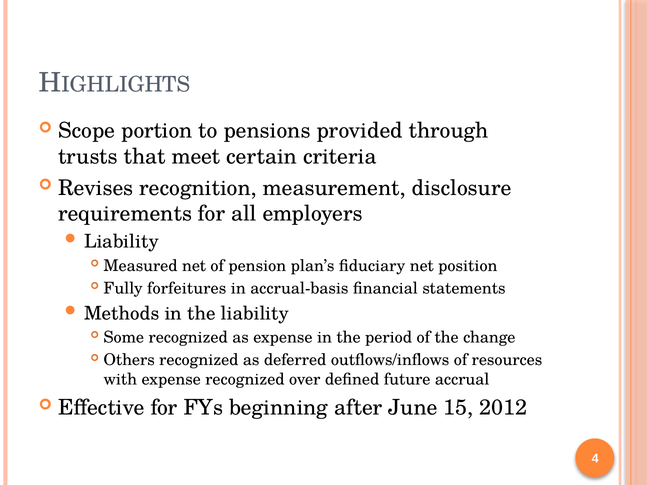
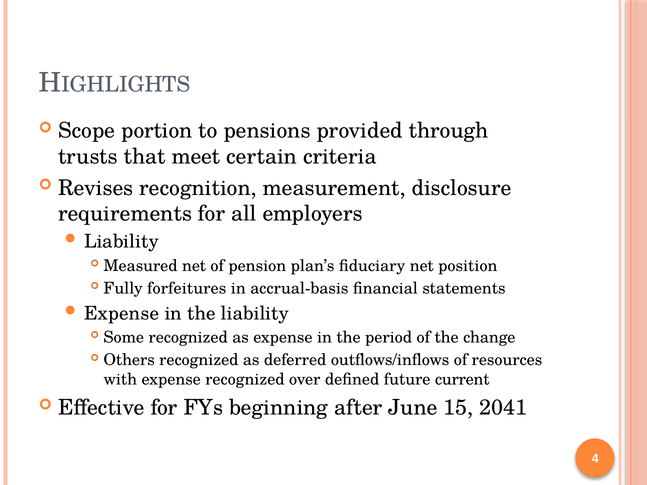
Methods: Methods -> Expense (122, 313)
accrual: accrual -> current (462, 380)
2012: 2012 -> 2041 (503, 408)
